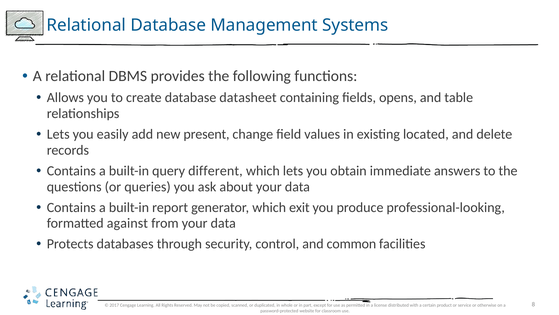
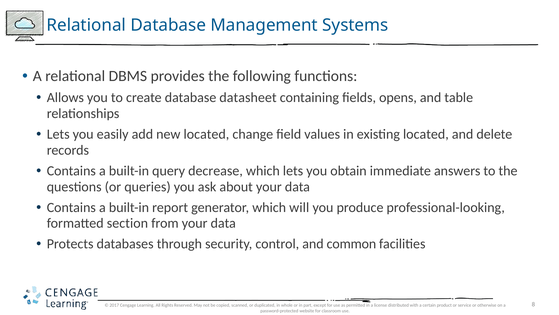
new present: present -> located (206, 134)
different: different -> decrease (216, 171)
exit: exit -> will (299, 207)
against: against -> section (127, 223)
